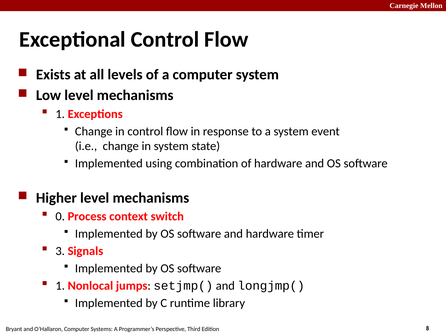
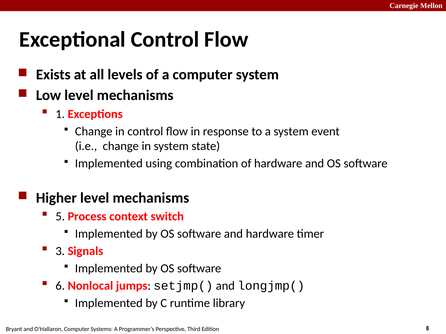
0: 0 -> 5 (60, 217)
1: 1 -> 6 (60, 286)
